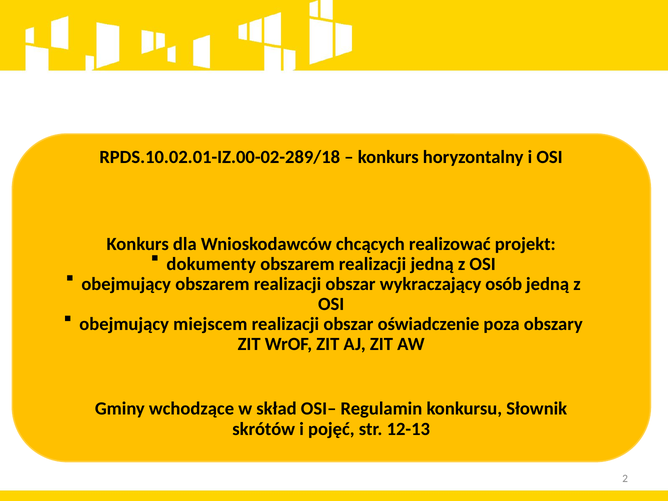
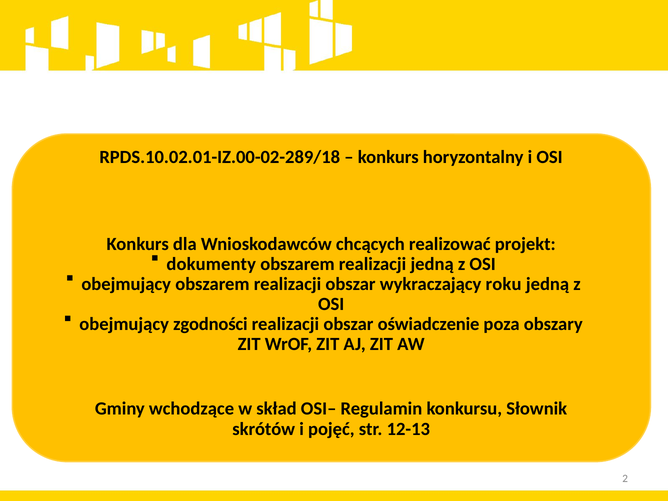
osób: osób -> roku (504, 284)
miejscem: miejscem -> zgodności (210, 324)
